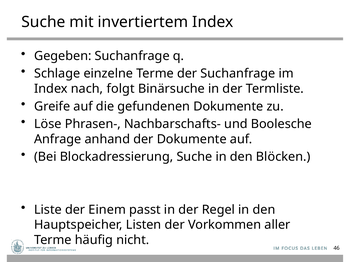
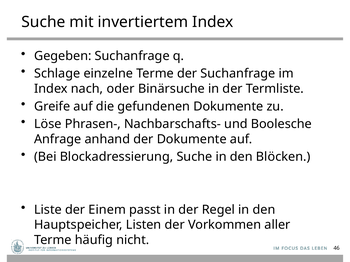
folgt: folgt -> oder (121, 89)
